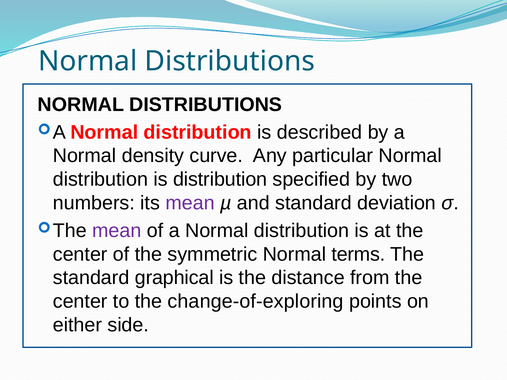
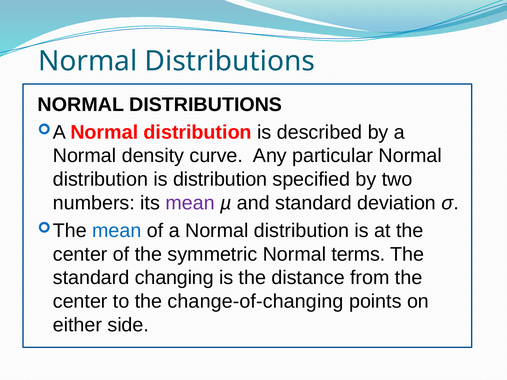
mean colour: purple -> blue (117, 231)
graphical: graphical -> changing (174, 278)
change-of-exploring: change-of-exploring -> change-of-changing (256, 302)
